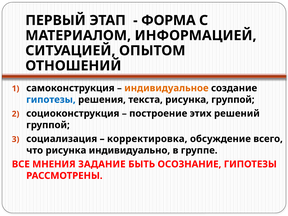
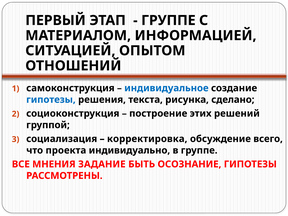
ФОРМА: ФОРМА -> ГРУППЕ (168, 20)
индивидуальное colour: orange -> blue (166, 88)
рисунка группой: группой -> сделано (233, 100)
что рисунка: рисунка -> проекта (66, 150)
